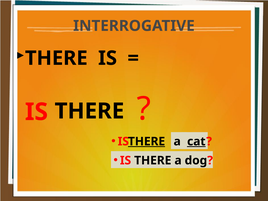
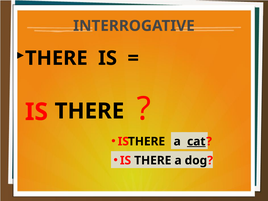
THERE underline: present -> none (147, 141)
